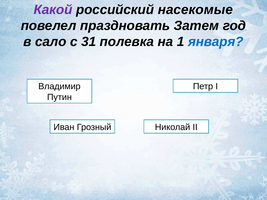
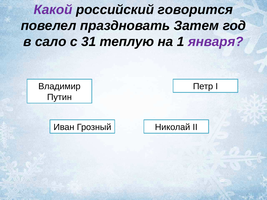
насекомые: насекомые -> говорится (195, 10)
полевка: полевка -> теплую (127, 42)
января colour: blue -> purple (216, 42)
